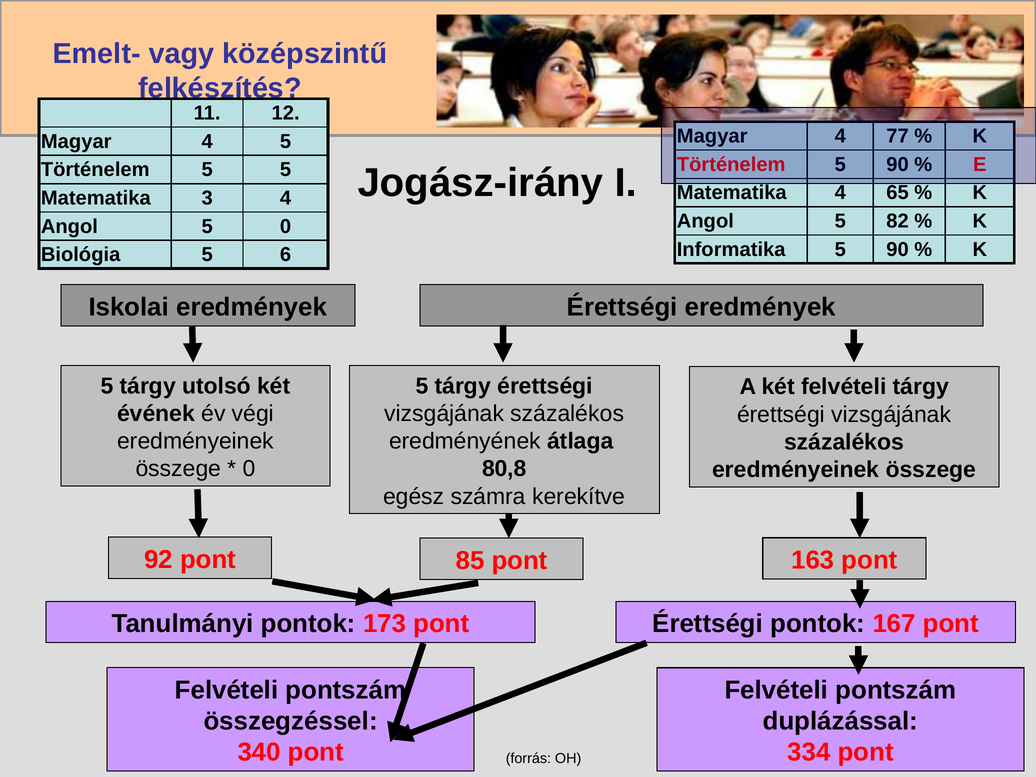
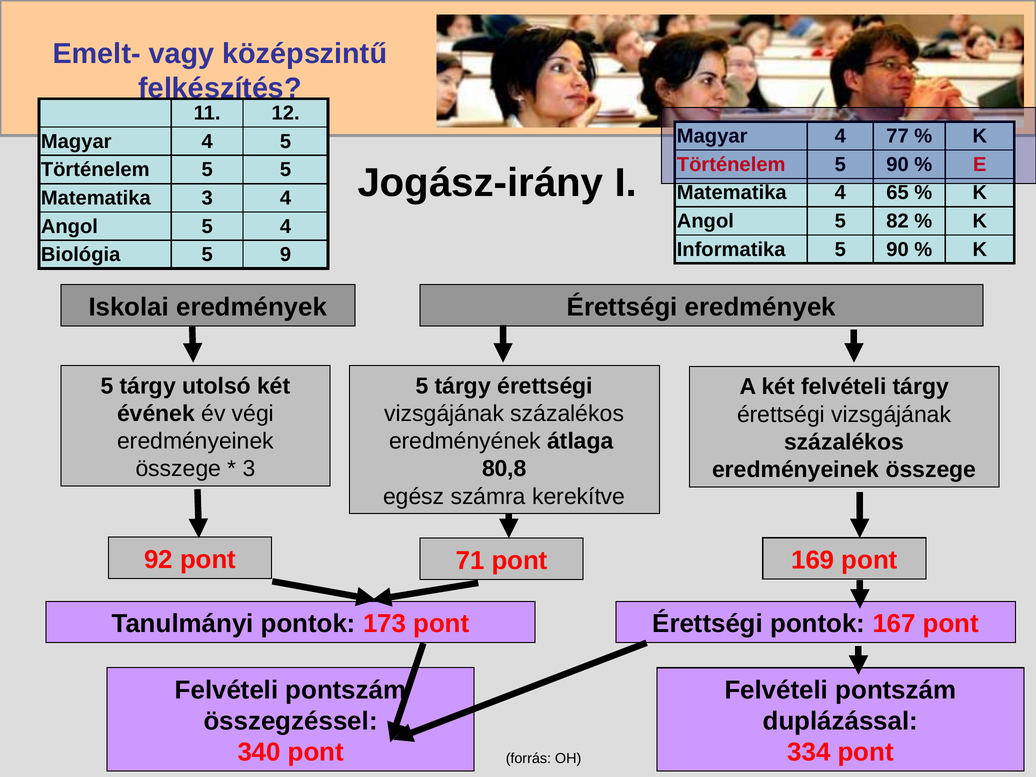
5 0: 0 -> 4 (286, 226)
6: 6 -> 9 (286, 255)
0: 0 -> 3 (249, 469)
85: 85 -> 71 (470, 561)
163: 163 -> 169 (813, 560)
